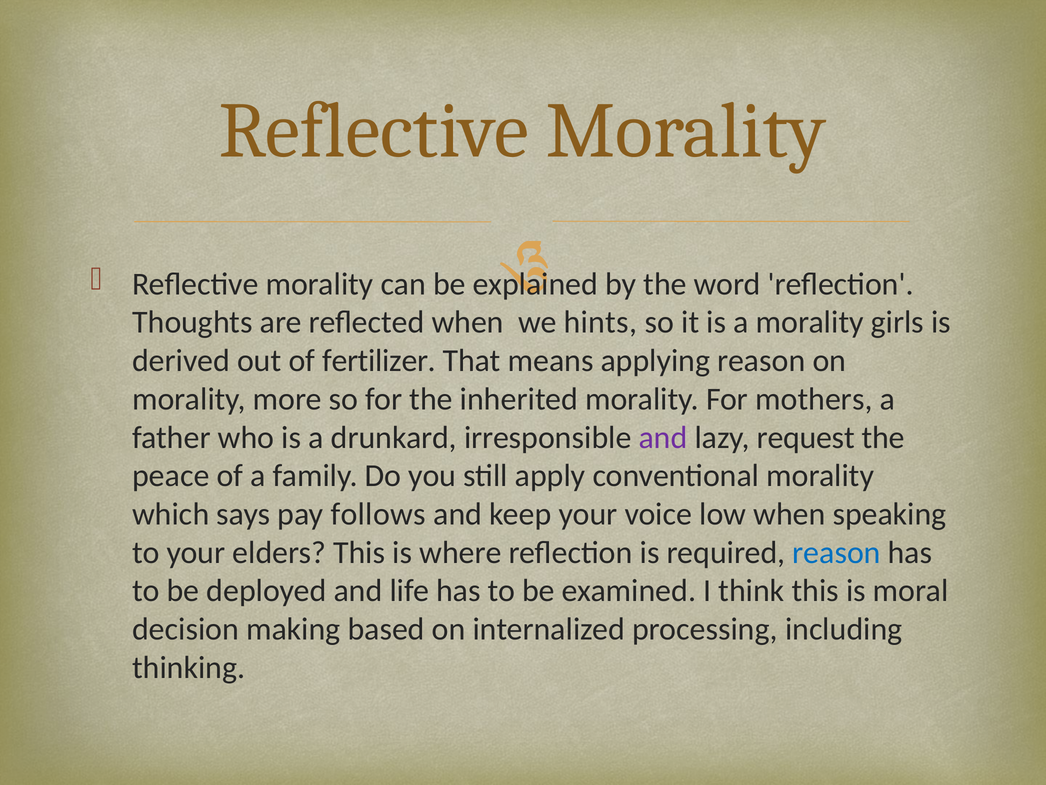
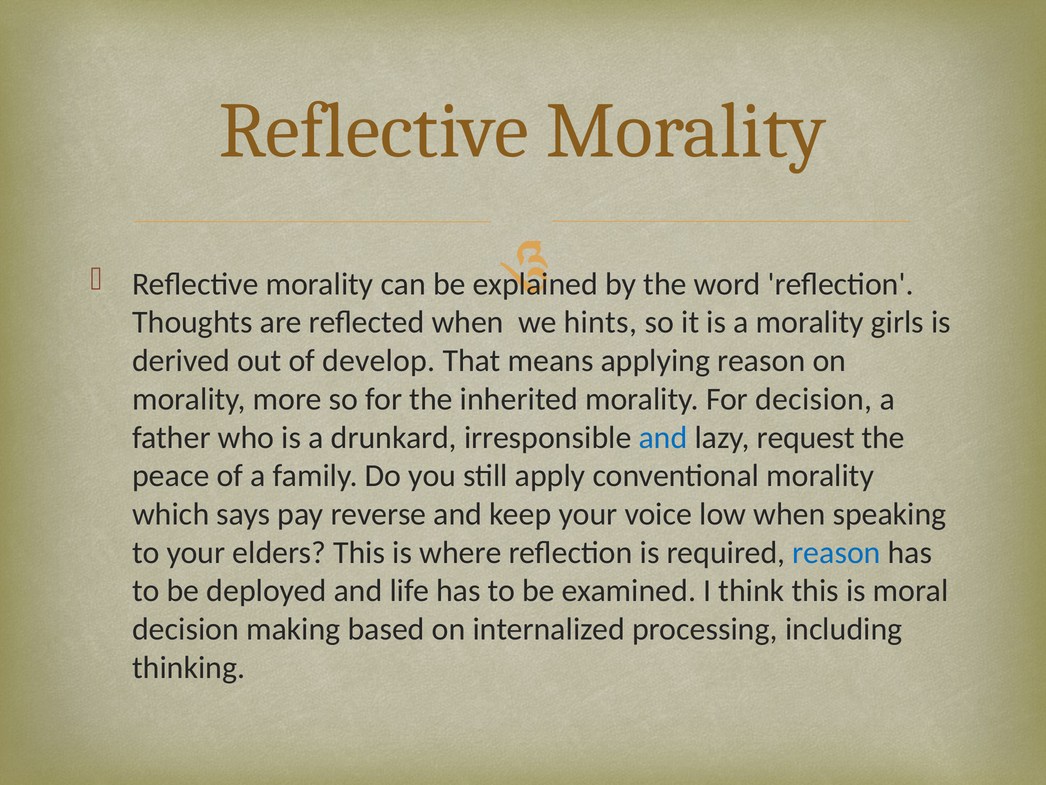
fertilizer: fertilizer -> develop (379, 360)
For mothers: mothers -> decision (814, 399)
and colour: purple -> blue (663, 437)
follows: follows -> reverse (378, 514)
